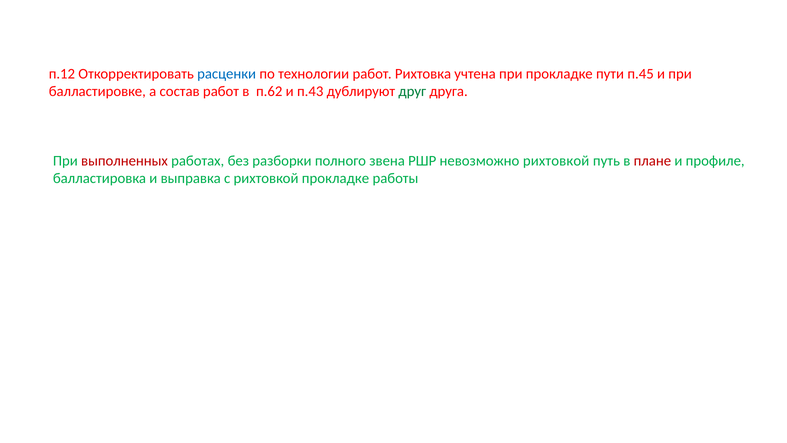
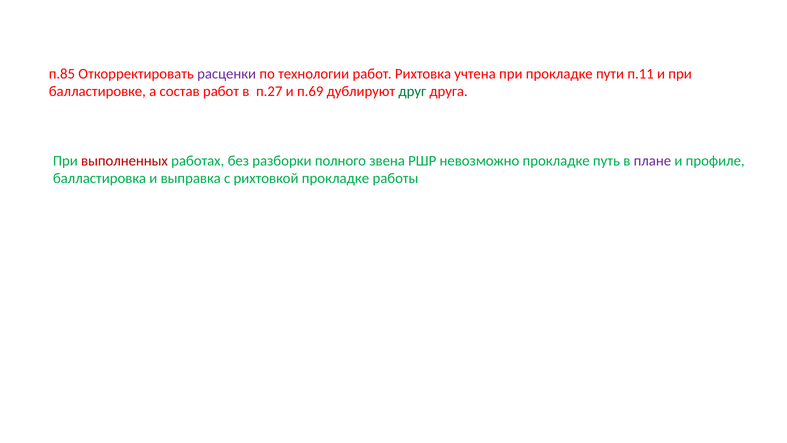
п.12: п.12 -> п.85 (62, 74)
расценки colour: blue -> purple (227, 74)
п.45: п.45 -> п.11 (641, 74)
п.62: п.62 -> п.27 (269, 91)
п.43: п.43 -> п.69 (310, 91)
невозможно рихтовкой: рихтовкой -> прокладке (556, 161)
плане colour: red -> purple (652, 161)
